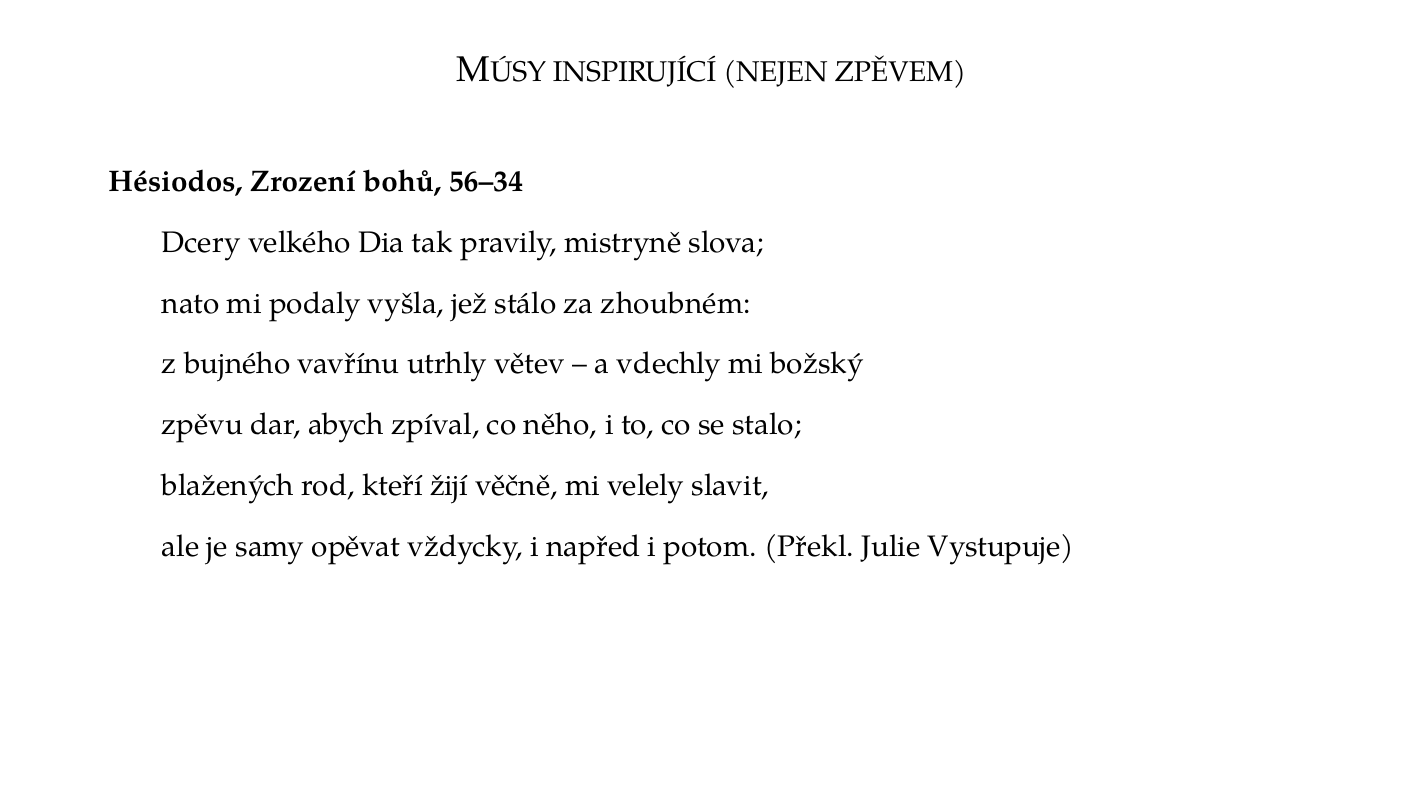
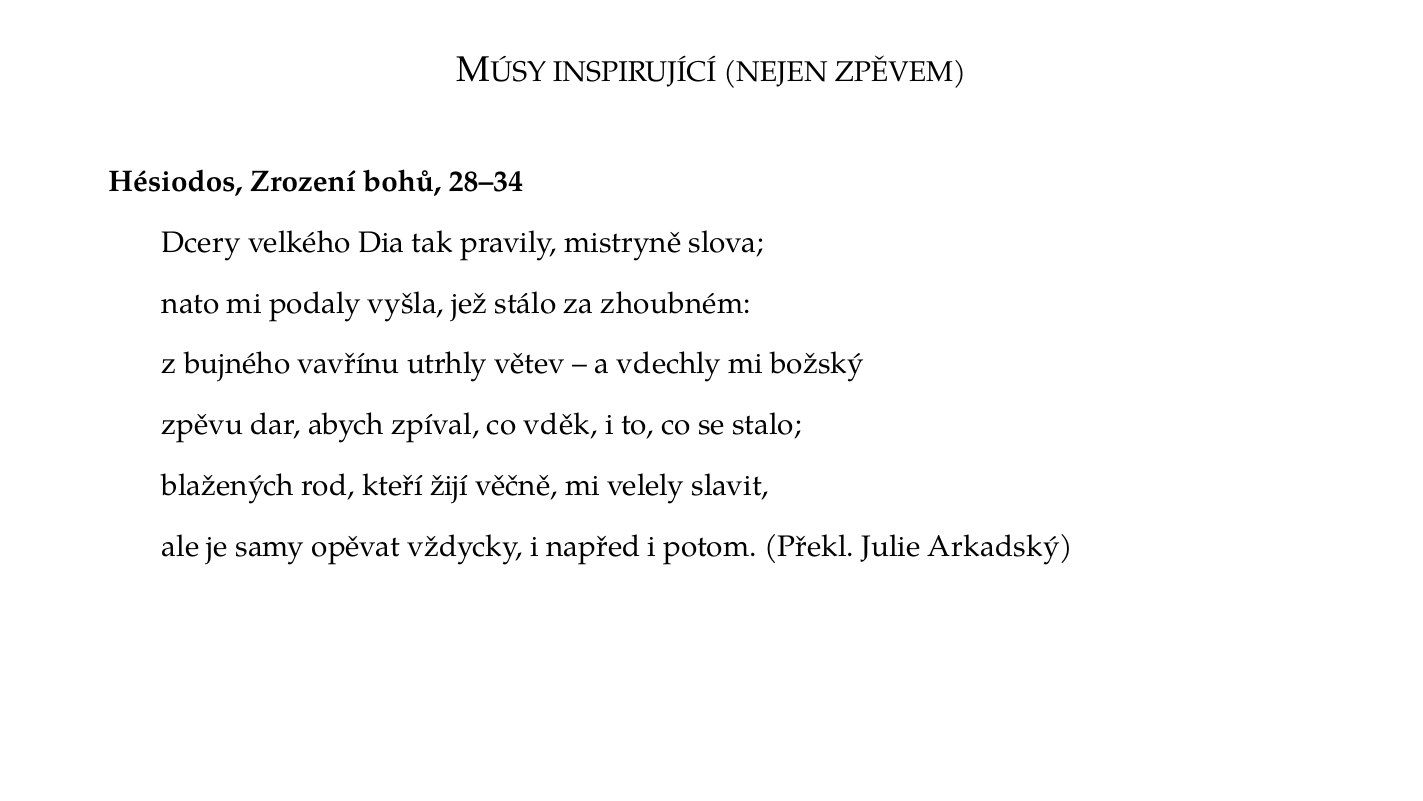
56–34: 56–34 -> 28–34 (486, 181)
něho: něho -> vděk (561, 425)
Vystupuje: Vystupuje -> Arkadský (1001, 546)
